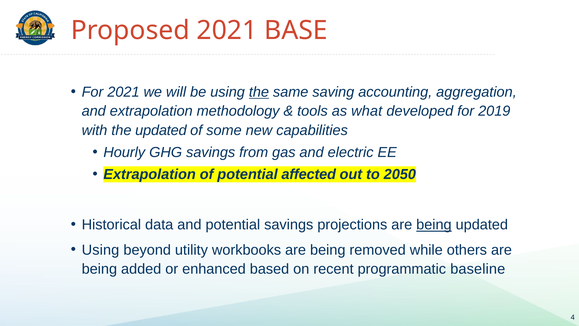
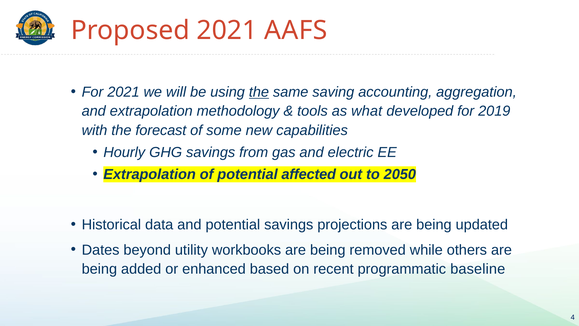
BASE: BASE -> AAFS (296, 30)
the updated: updated -> forecast (161, 130)
being underline: present -> none (434, 225)
Using: Using -> Dates (101, 250)
